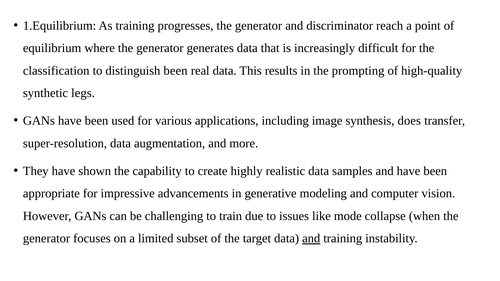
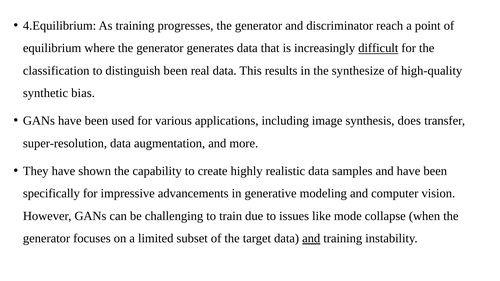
1.Equilibrium: 1.Equilibrium -> 4.Equilibrium (60, 26)
difficult underline: none -> present (378, 48)
prompting: prompting -> synthesize (358, 71)
legs: legs -> bias (83, 93)
appropriate: appropriate -> specifically (51, 194)
